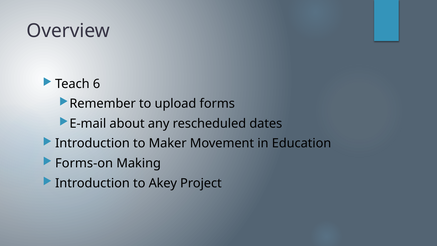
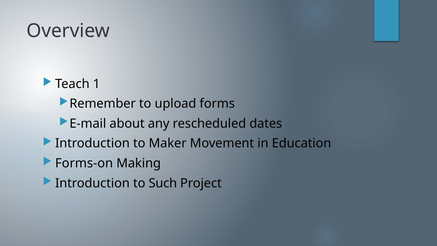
6: 6 -> 1 (97, 84)
Akey: Akey -> Such (163, 183)
